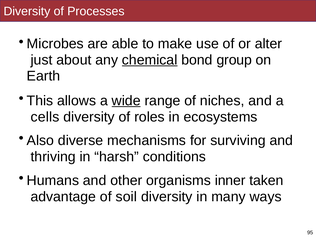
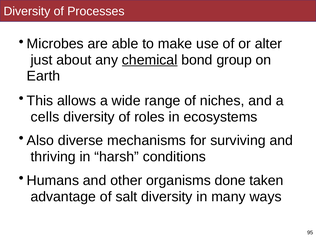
wide underline: present -> none (126, 101)
inner: inner -> done (230, 181)
soil: soil -> salt (126, 197)
